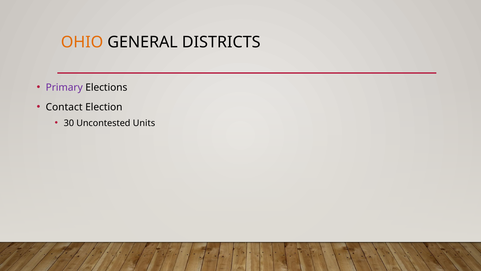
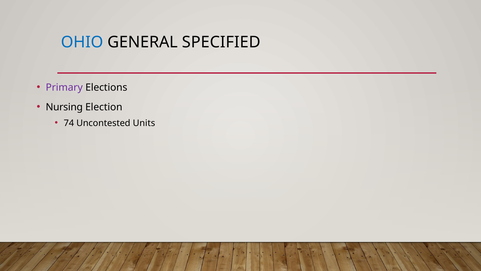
OHIO colour: orange -> blue (82, 42)
DISTRICTS: DISTRICTS -> SPECIFIED (221, 42)
Contact: Contact -> Nursing (64, 107)
30: 30 -> 74 (69, 123)
